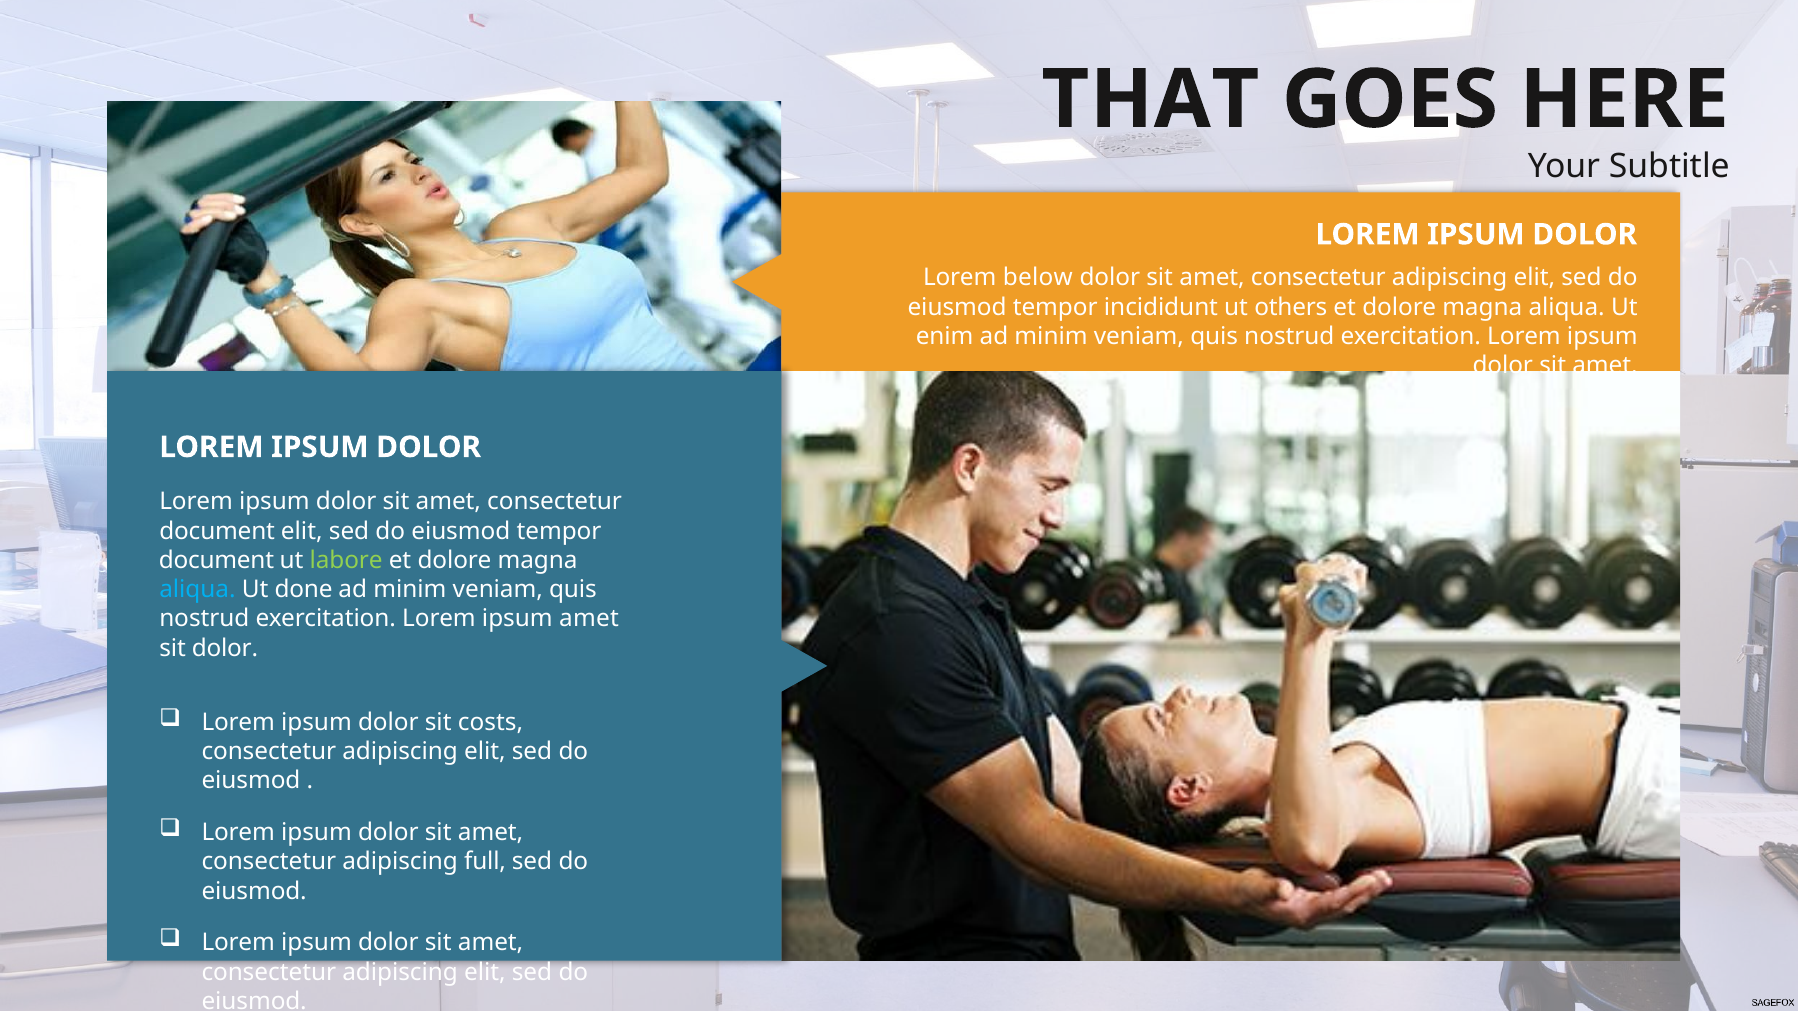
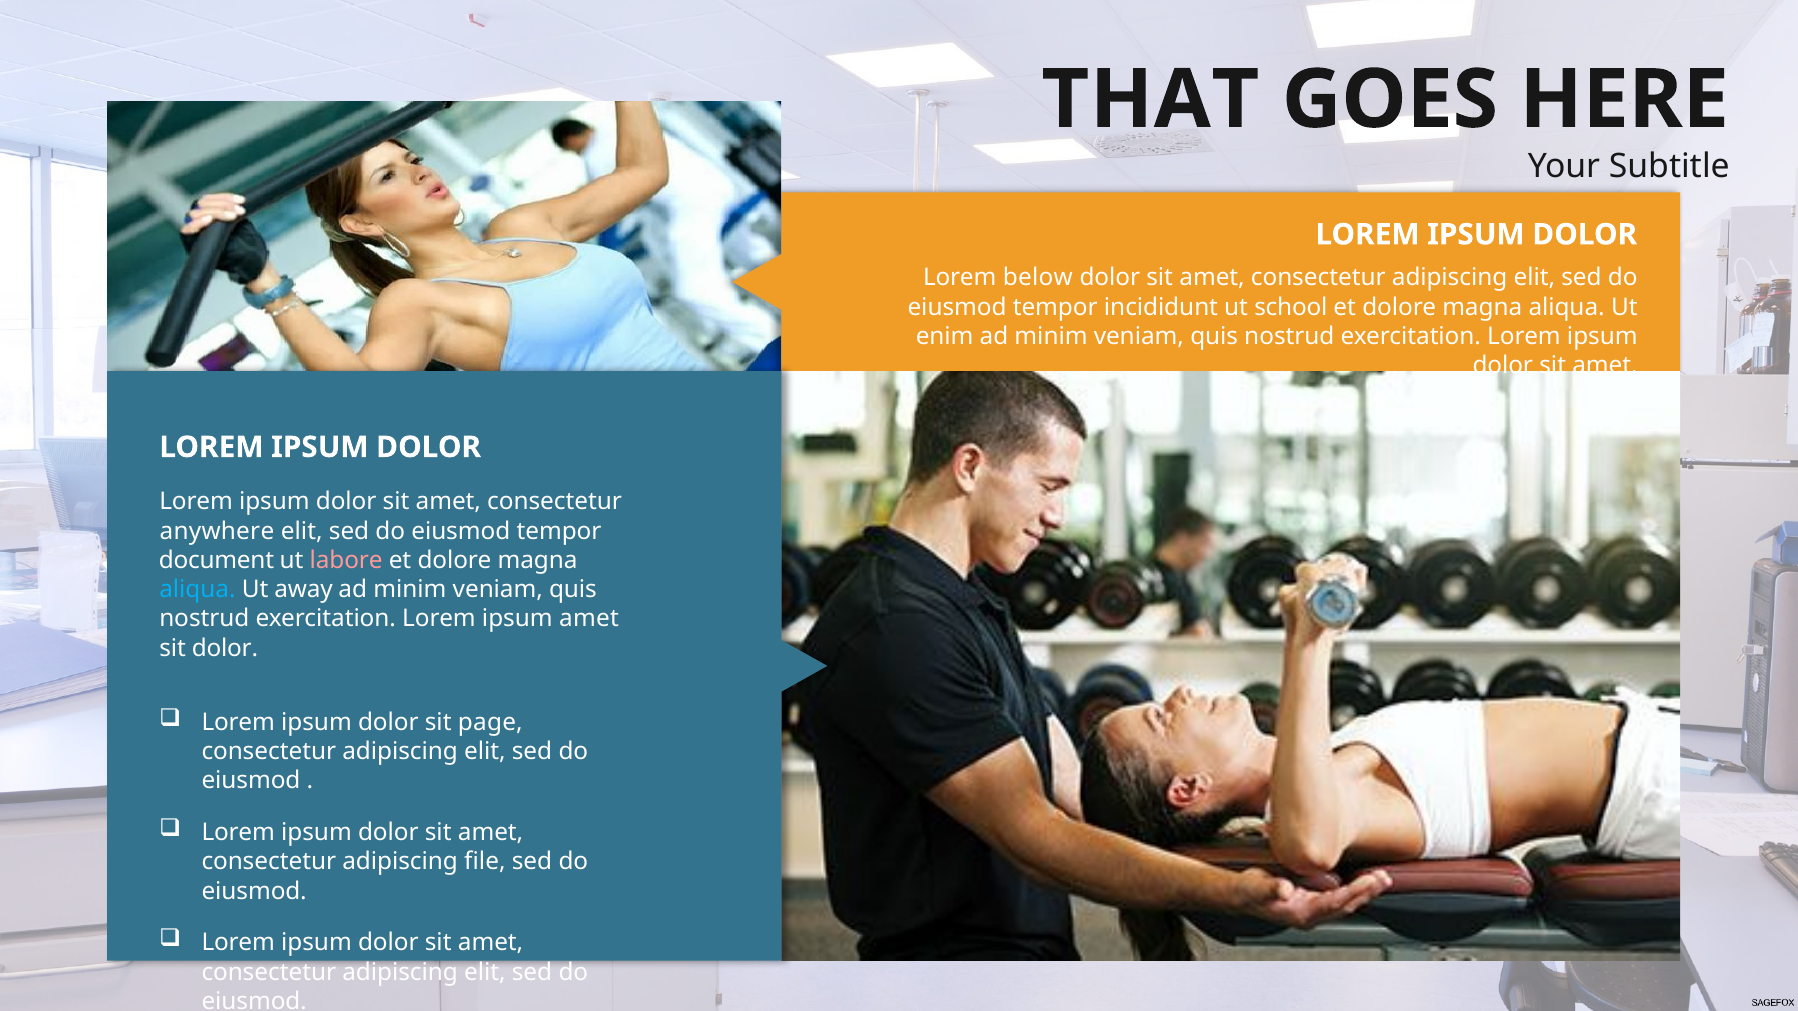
others: others -> school (1291, 307)
document: document -> anywhere (217, 531)
labore colour: light green -> pink (346, 561)
done: done -> away (304, 590)
costs: costs -> page (490, 723)
full: full -> file (485, 862)
